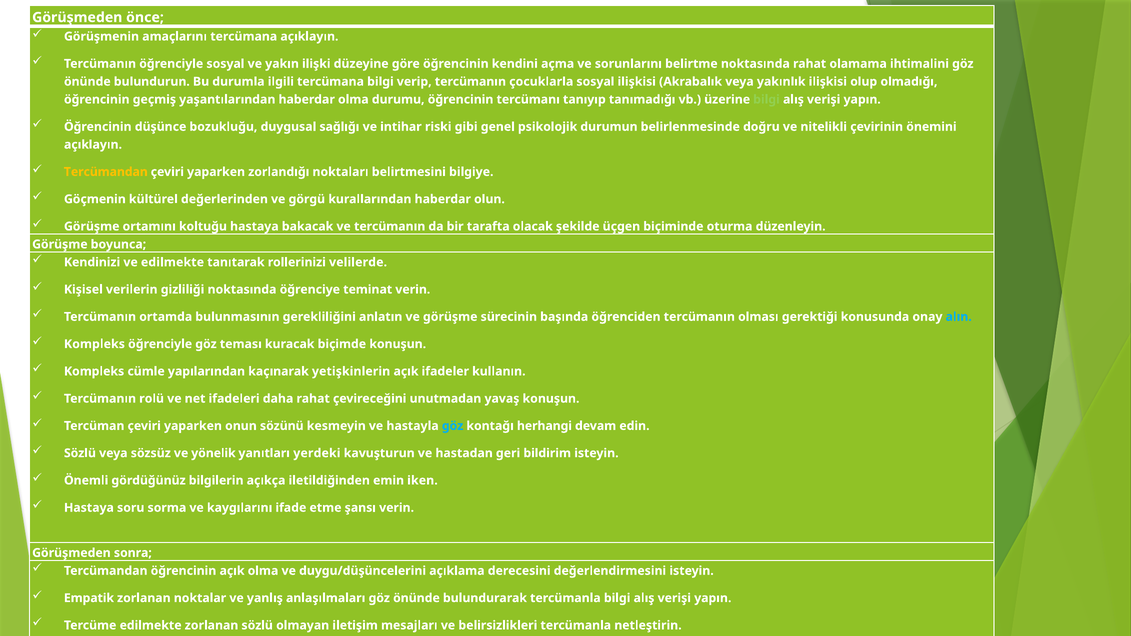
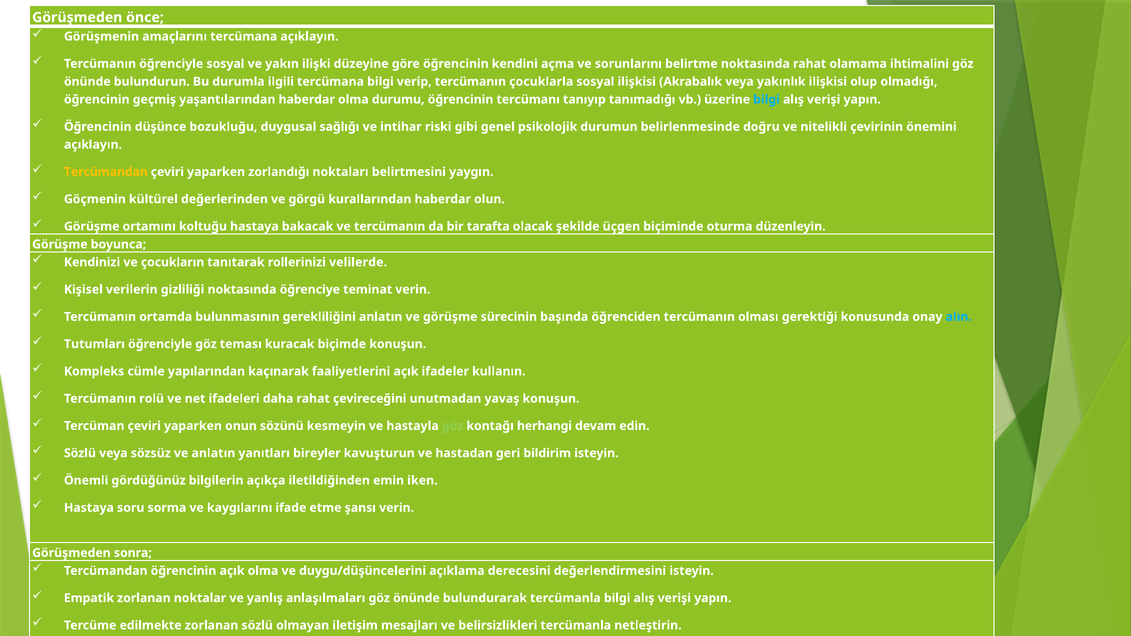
bilgi colour: light green -> light blue (766, 99)
bilgiye: bilgiye -> yaygın (471, 172)
ve edilmekte: edilmekte -> çocukların (173, 262)
Kompleks: Kompleks -> Tutumları (94, 344)
yetişkinlerin: yetişkinlerin -> faaliyetlerini (351, 371)
göz colour: light blue -> light green (453, 426)
ve yönelik: yönelik -> anlatın (213, 453)
yerdeki: yerdeki -> bireyler (317, 453)
